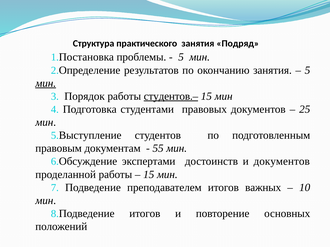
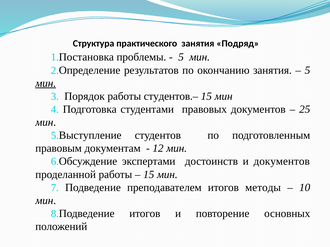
студентов.– underline: present -> none (171, 96)
55: 55 -> 12 (158, 149)
важных: важных -> методы (263, 188)
